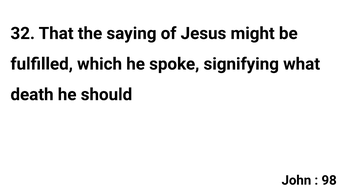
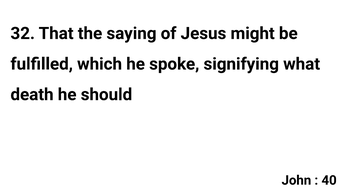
98: 98 -> 40 (329, 181)
